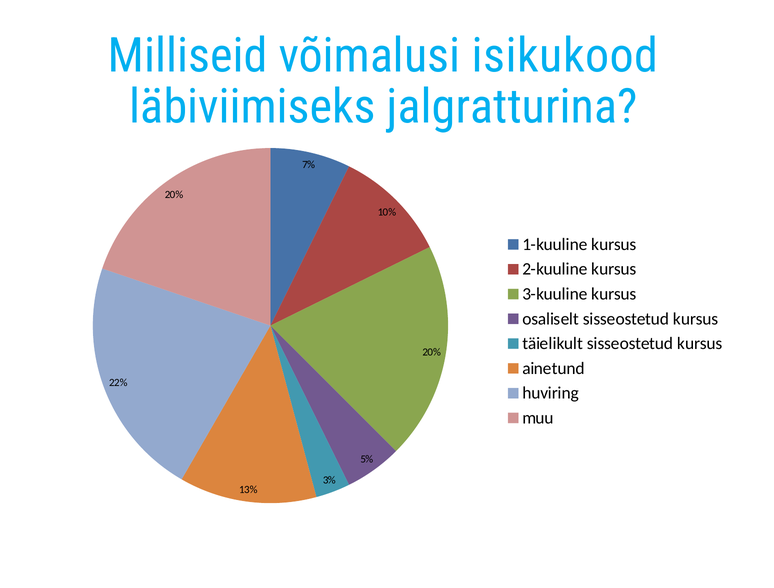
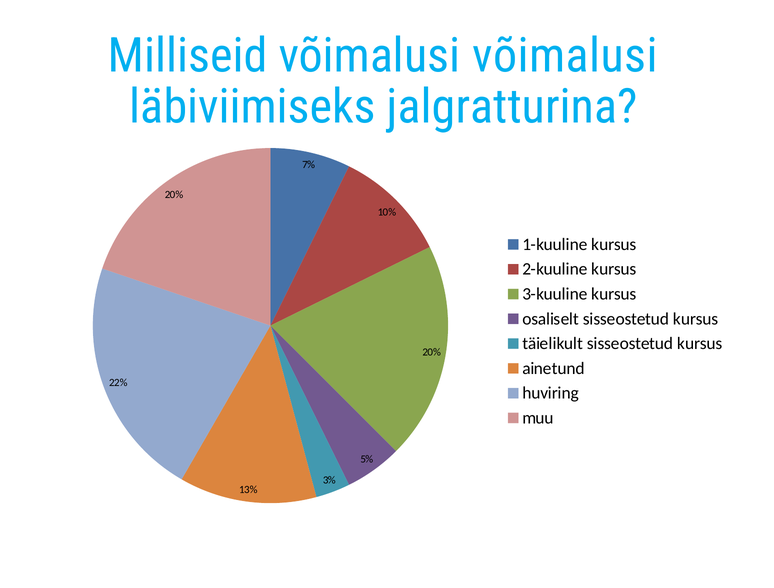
võimalusi isikukood: isikukood -> võimalusi (565, 56)
